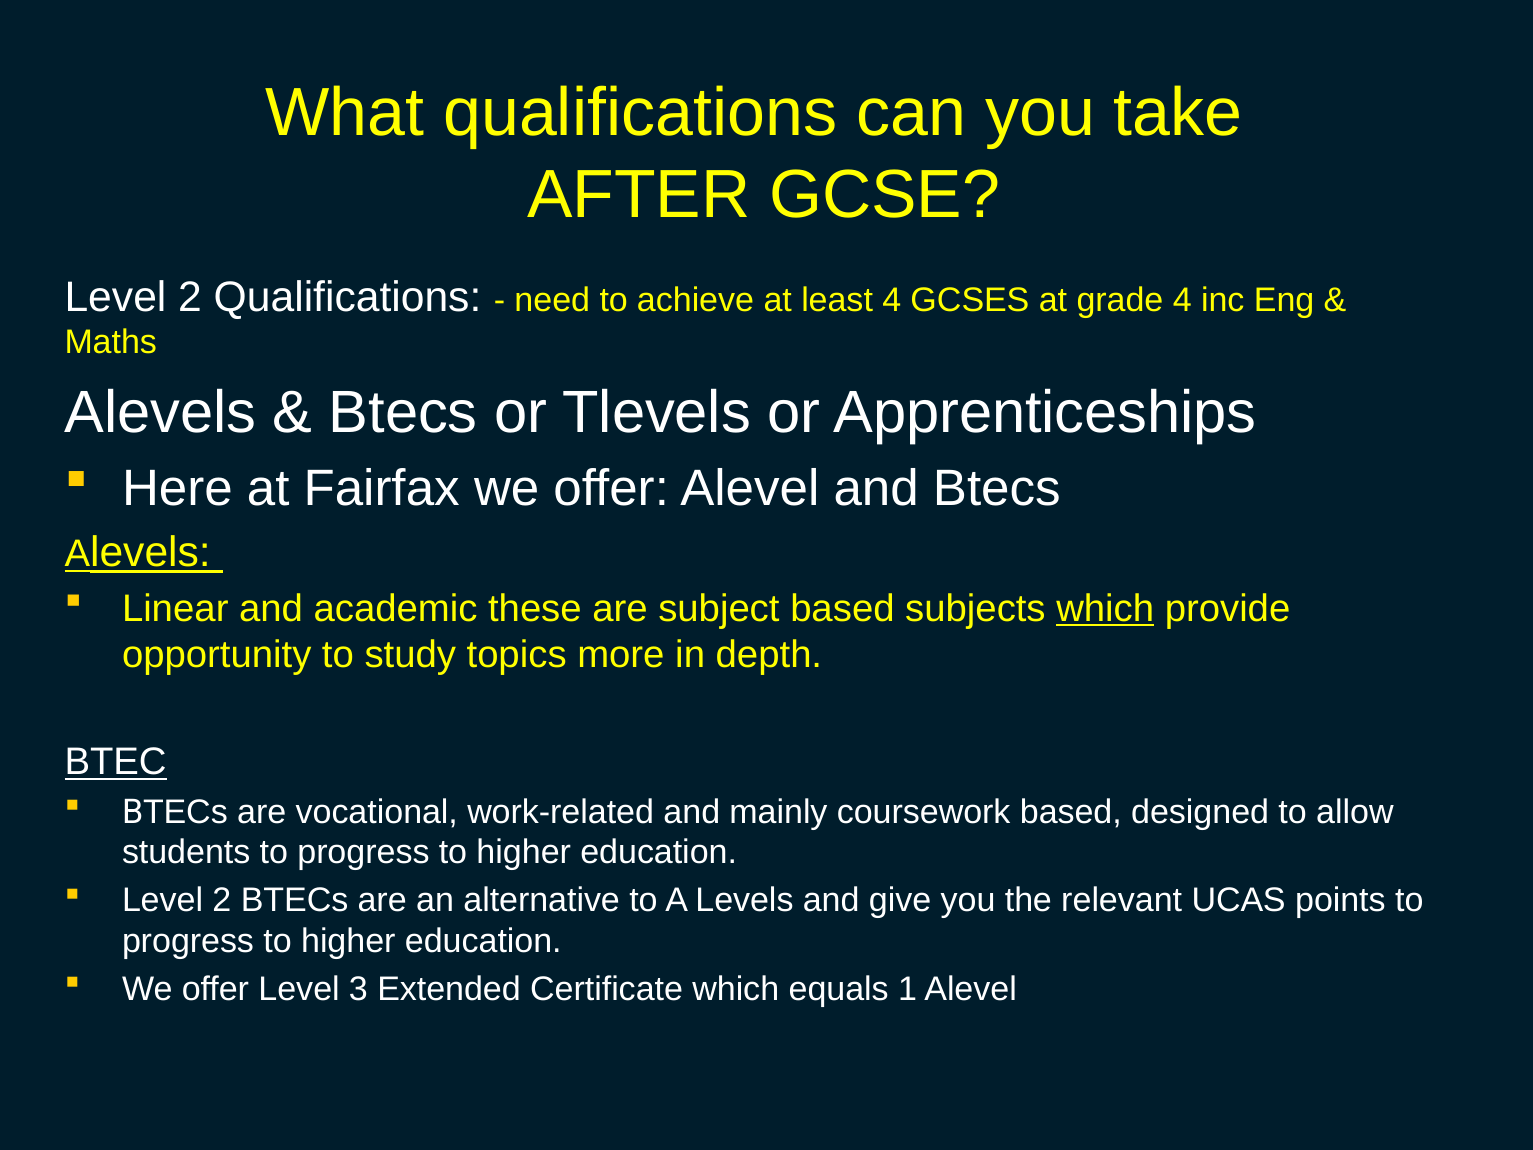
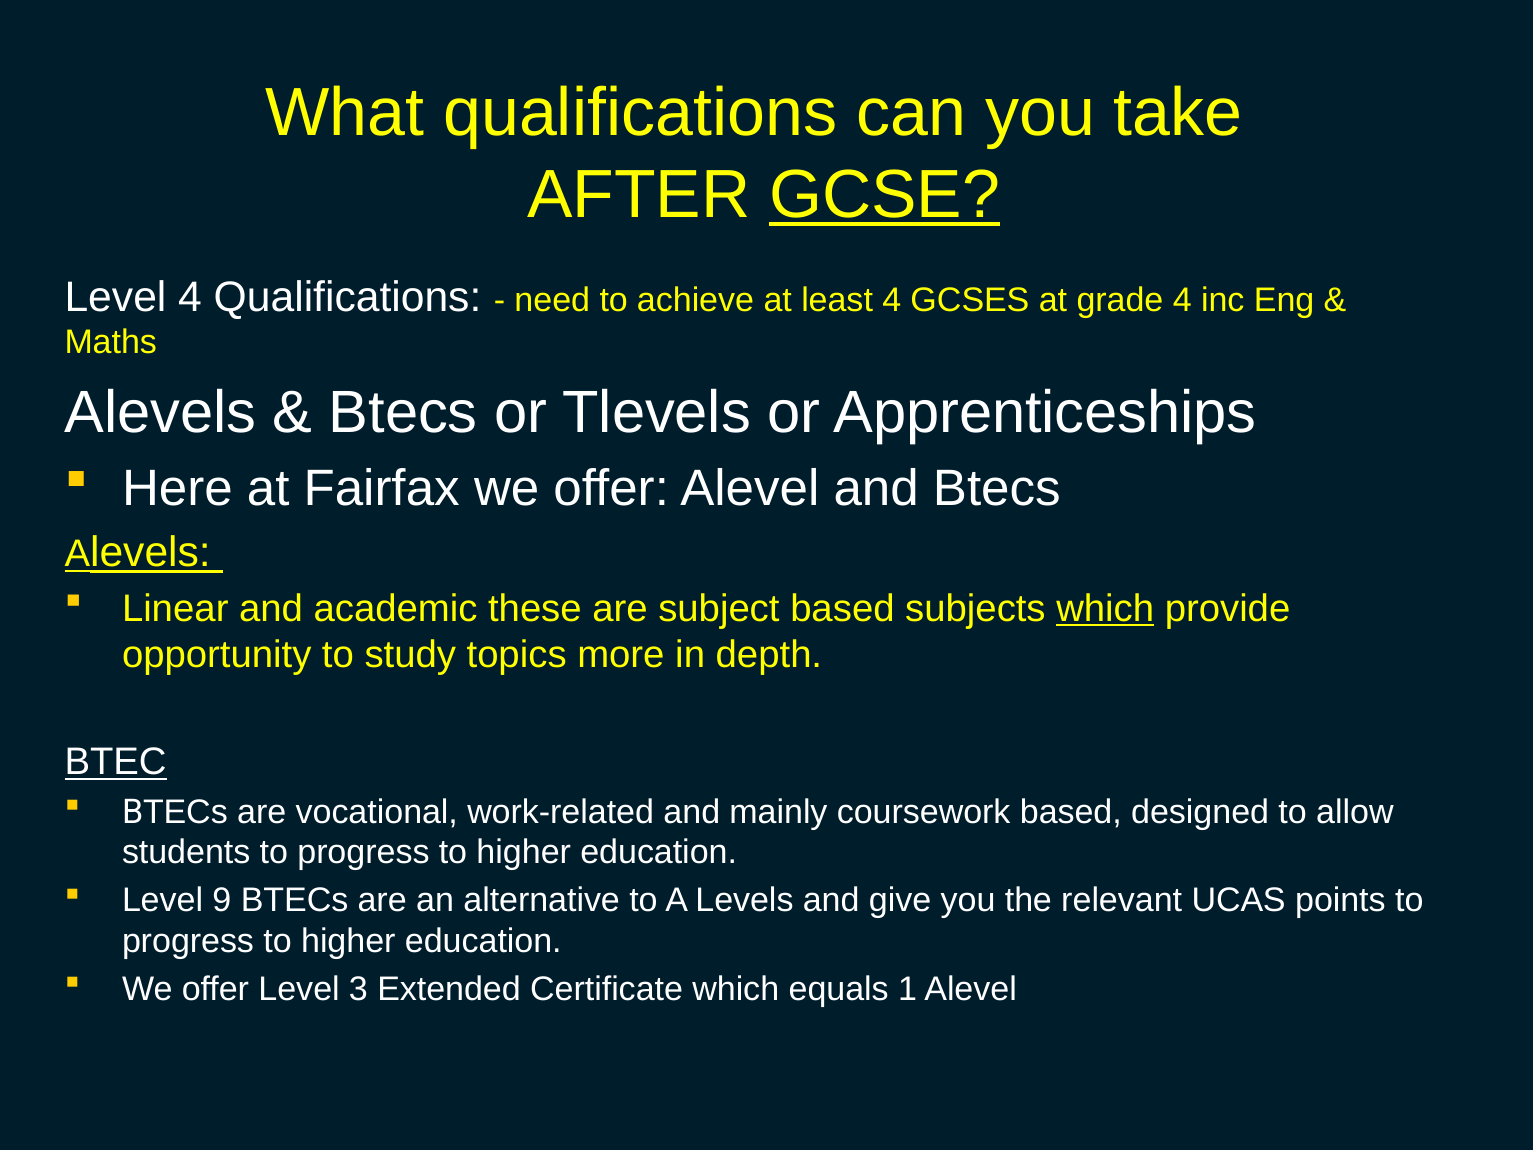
GCSE underline: none -> present (885, 195)
2: 2 -> 4 (190, 297)
2: 2 -> 9 (222, 900)
